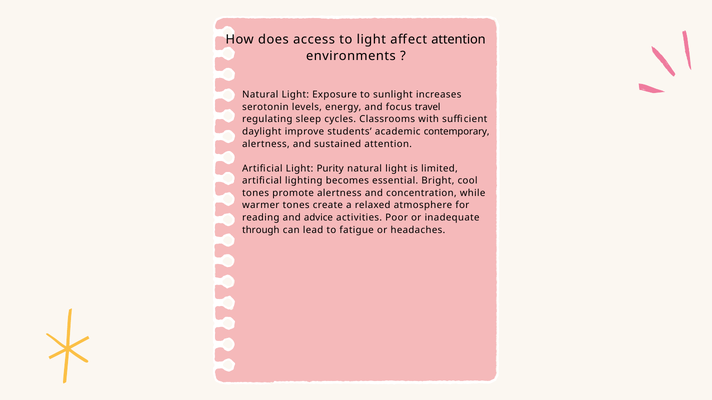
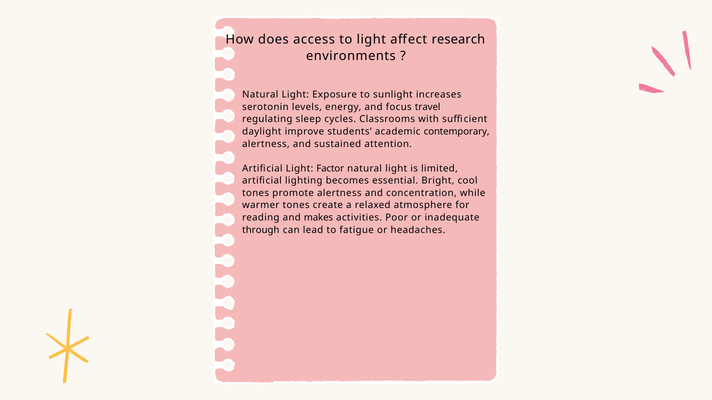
affect attention: attention -> research (458, 39)
Purity: Purity -> Factor (330, 169)
advice: advice -> makes (318, 218)
